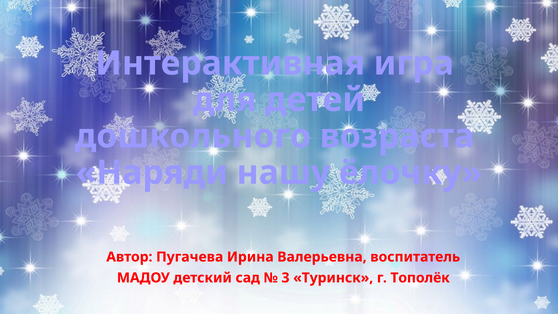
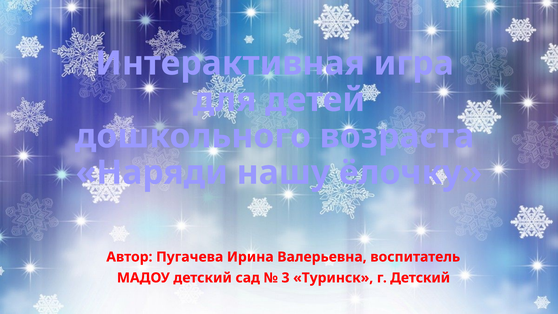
г Тополёк: Тополёк -> Детский (420, 278)
